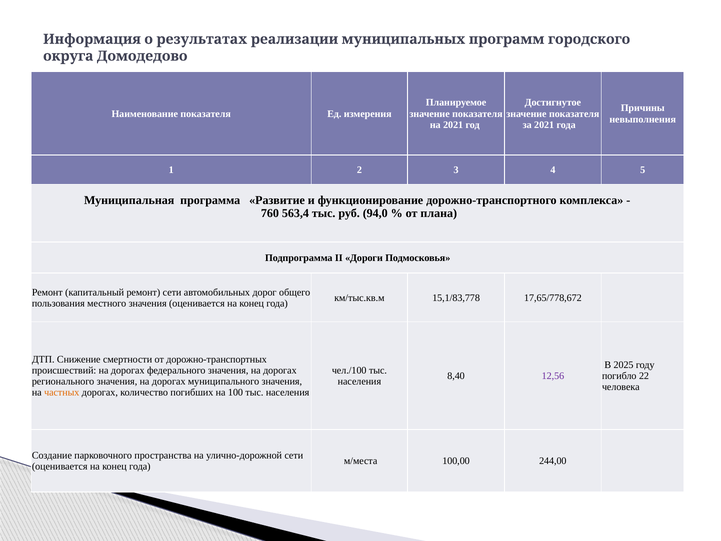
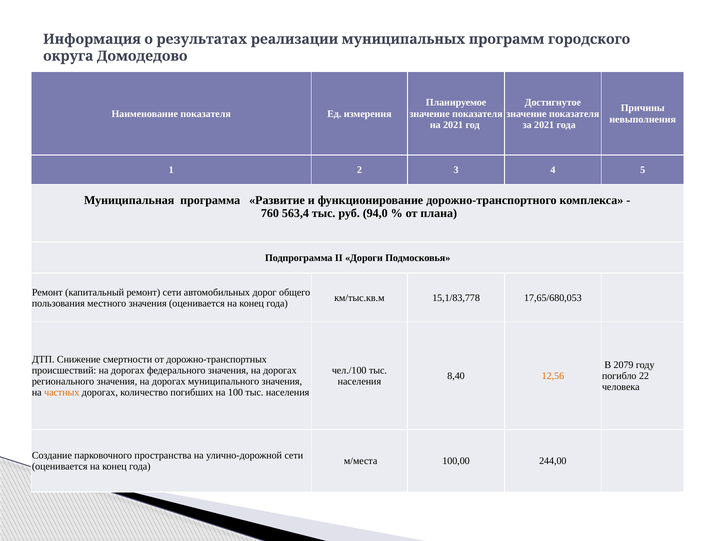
17,65/778,672: 17,65/778,672 -> 17,65/680,053 (553, 298)
2025: 2025 -> 2079 (624, 365)
12,56 colour: purple -> orange (553, 376)
